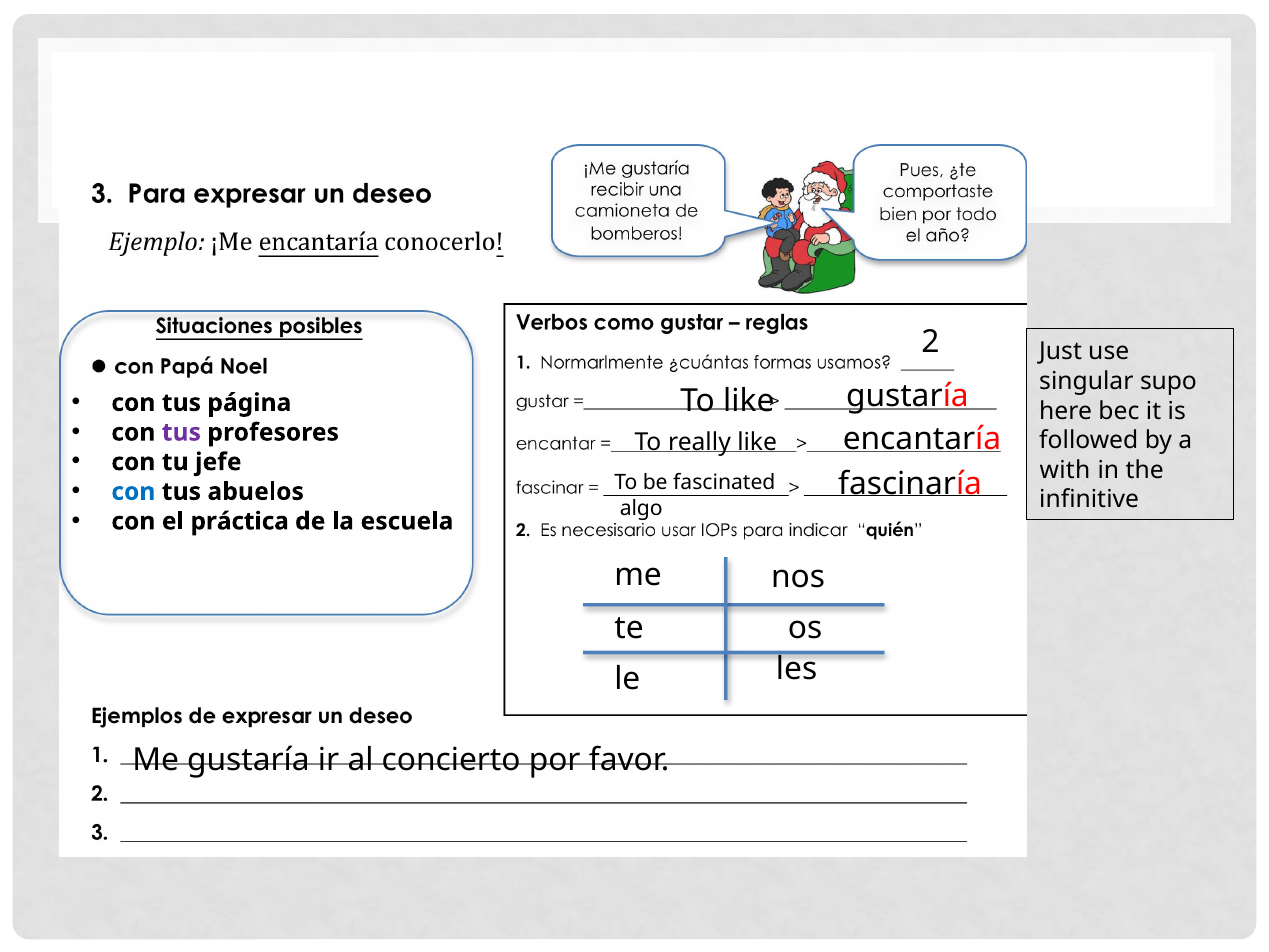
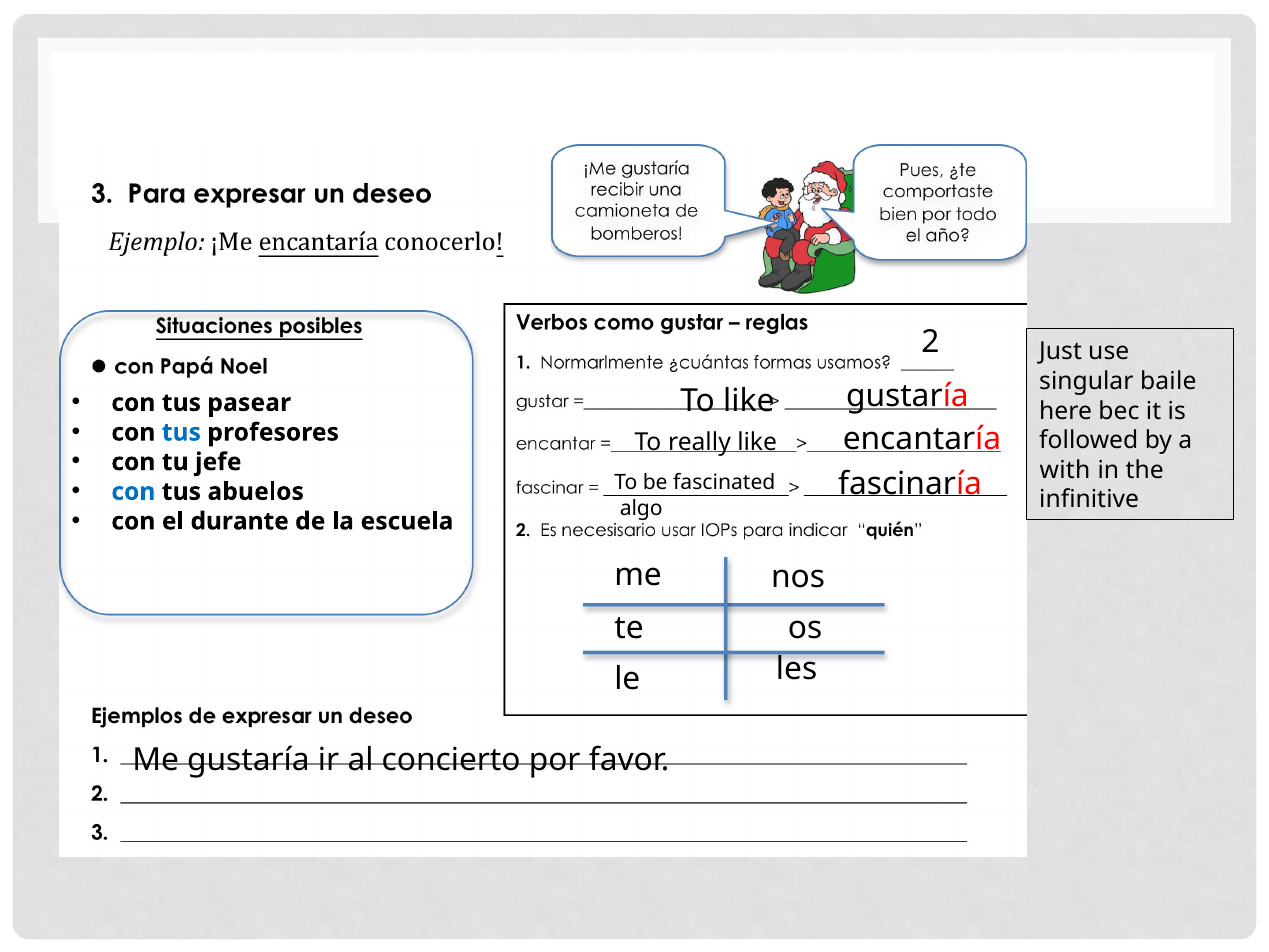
supo: supo -> baile (1168, 381)
página: página -> pasear (249, 403)
tus colour: purple -> blue (181, 432)
práctica: práctica -> durante (240, 521)
